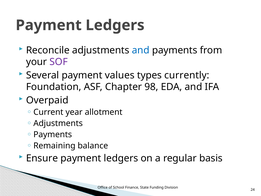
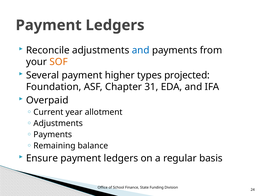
SOF colour: purple -> orange (59, 62)
values: values -> higher (120, 75)
currently: currently -> projected (187, 75)
98: 98 -> 31 (151, 87)
